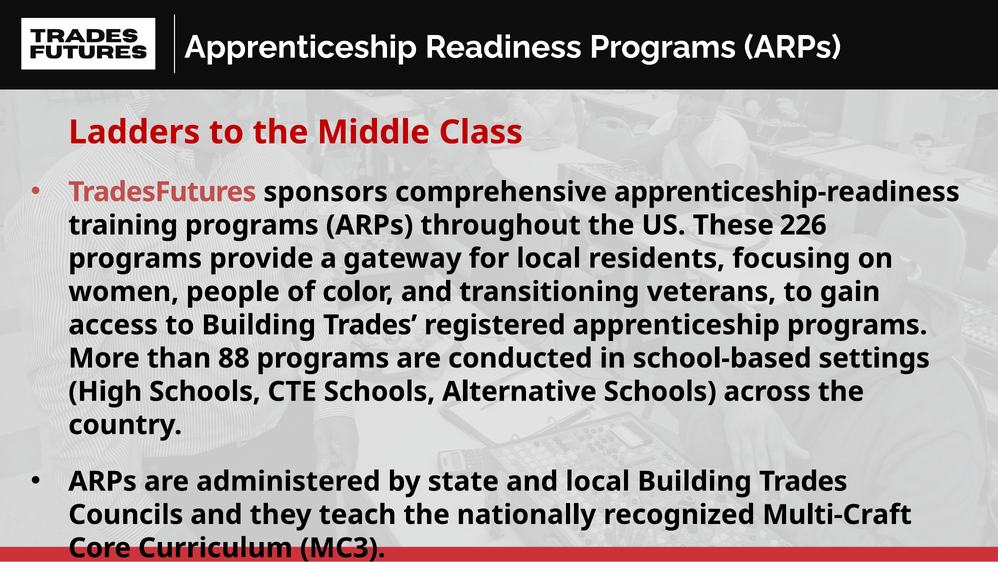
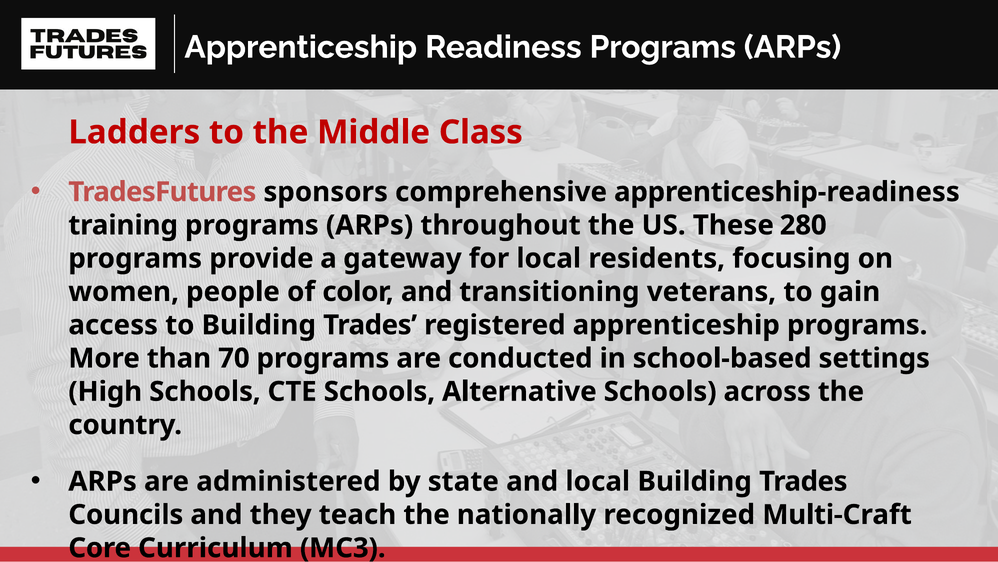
226: 226 -> 280 (803, 225)
88: 88 -> 70 (234, 358)
